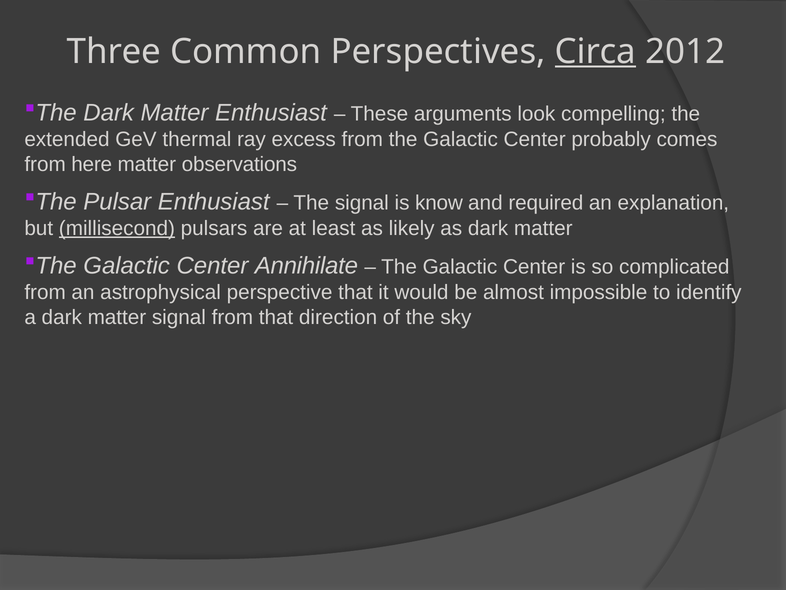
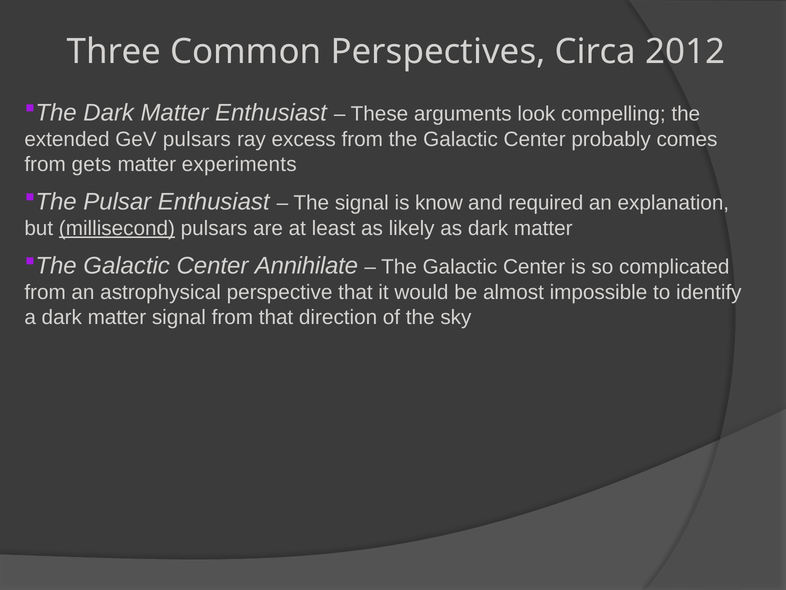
Circa underline: present -> none (595, 52)
GeV thermal: thermal -> pulsars (197, 139)
here: here -> gets (92, 164)
observations: observations -> experiments (239, 164)
